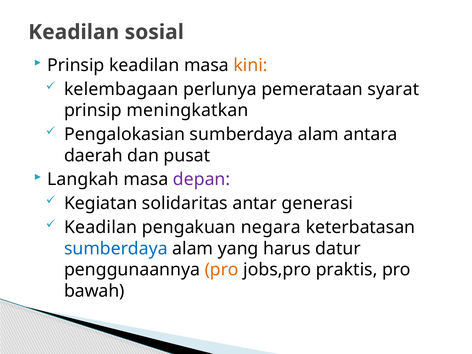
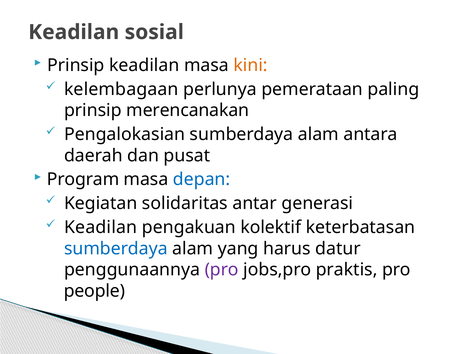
syarat: syarat -> paling (393, 89)
meningkatkan: meningkatkan -> merencanakan (188, 110)
Langkah: Langkah -> Program (83, 179)
depan colour: purple -> blue (202, 179)
negara: negara -> kolektif (271, 227)
pro colour: orange -> purple (222, 270)
bawah: bawah -> people (94, 291)
